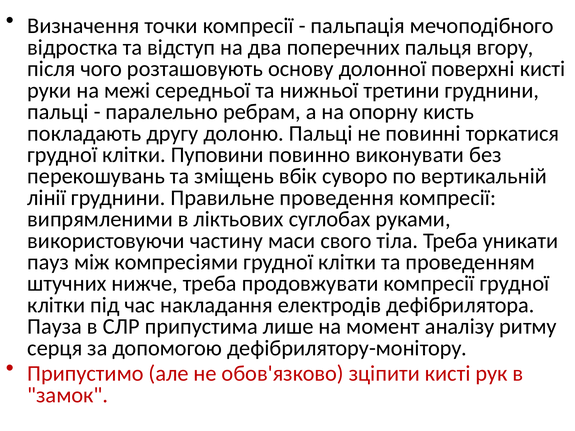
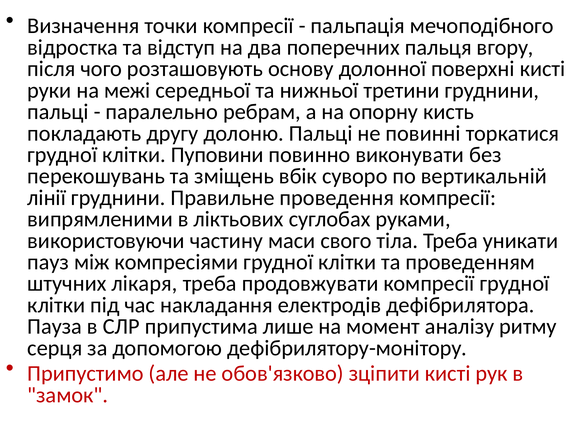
нижче: нижче -> лікаря (145, 284)
